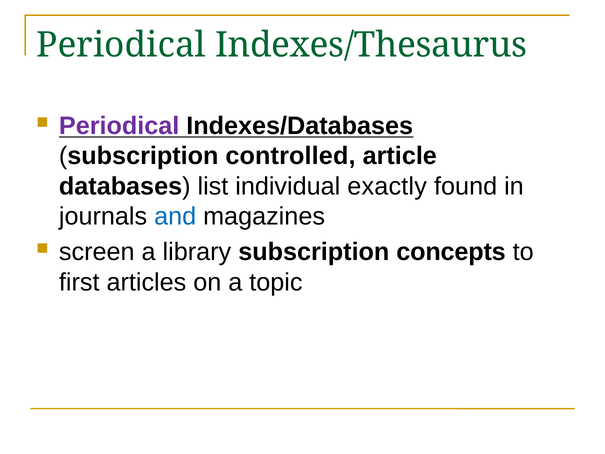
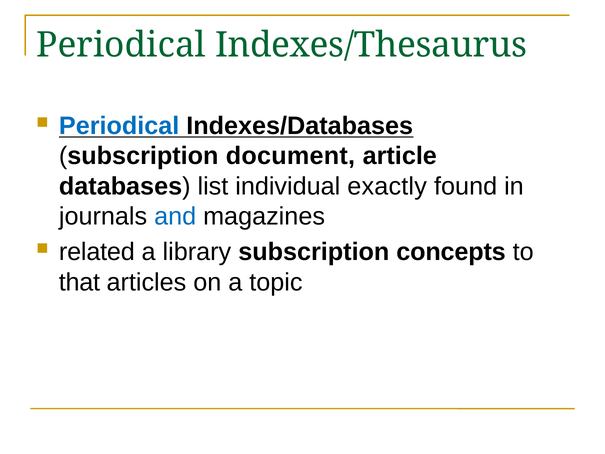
Periodical colour: purple -> blue (119, 126)
controlled: controlled -> document (290, 156)
screen: screen -> related (97, 252)
first: first -> that (79, 282)
